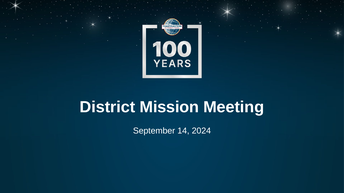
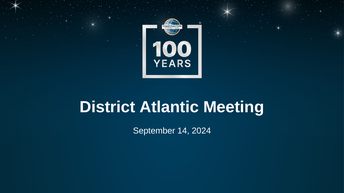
Mission: Mission -> Atlantic (169, 107)
